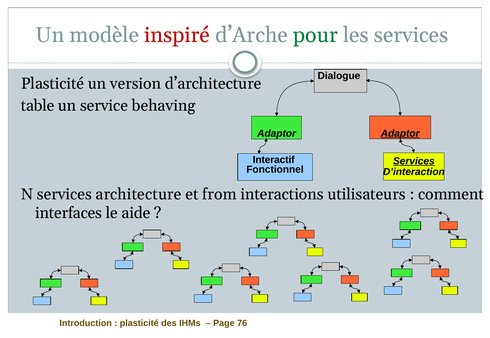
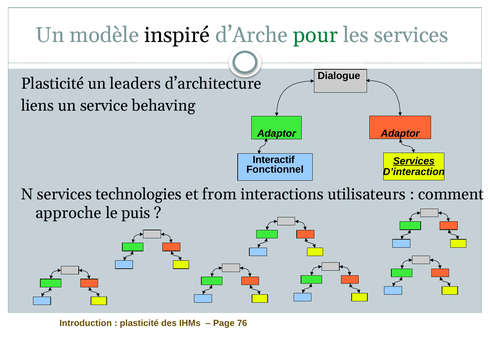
inspiré colour: red -> black (177, 35)
version: version -> leaders (135, 84)
table: table -> liens (38, 106)
Adaptor underline: present -> none (400, 133)
architecture: architecture -> technologies (139, 194)
interfaces: interfaces -> approche (69, 213)
aide: aide -> puis (136, 213)
